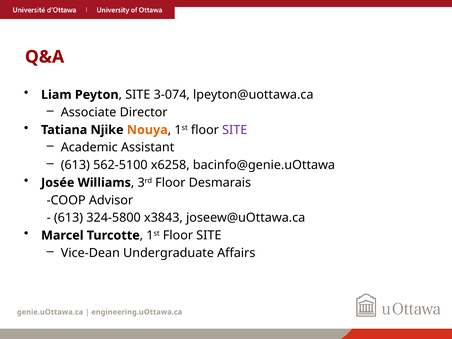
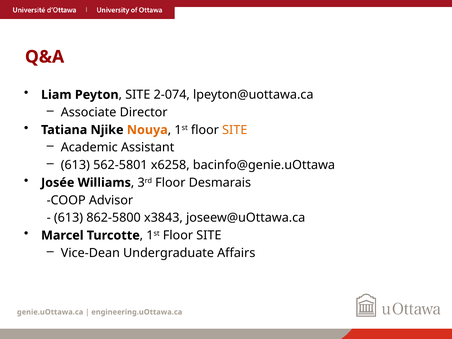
3-074: 3-074 -> 2-074 (172, 95)
SITE colour: purple -> orange (235, 130)
562-5100: 562-5100 -> 562-5801 (120, 165)
324-5800: 324-5800 -> 862-5800 (114, 218)
